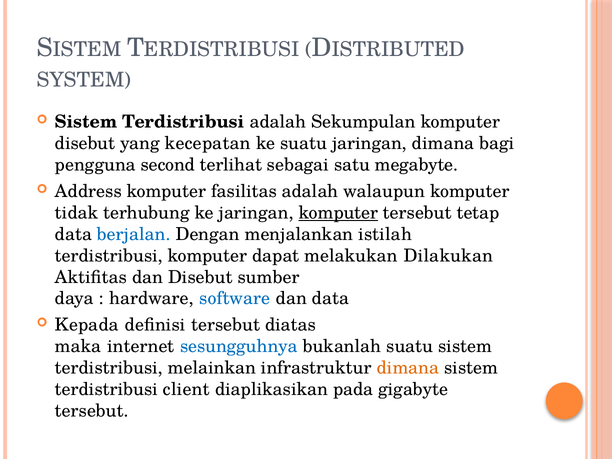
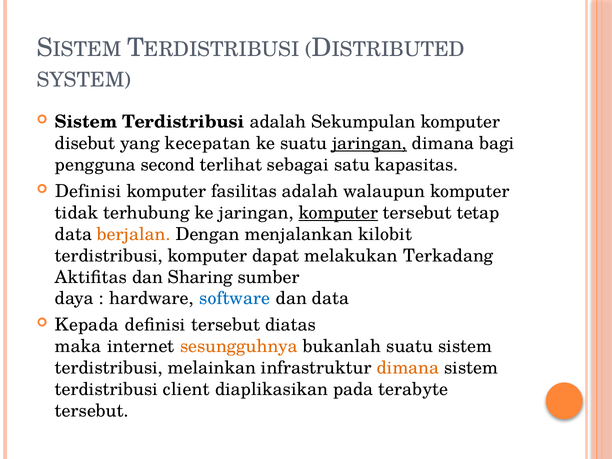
jaringan underline: none -> present (370, 143)
megabyte: megabyte -> kapasitas (417, 165)
Address: Address -> Definisi (88, 191)
berjalan colour: blue -> orange (134, 234)
istilah: istilah -> kilobit (385, 234)
Dilakukan: Dilakukan -> Terkadang (449, 256)
dan Disebut: Disebut -> Sharing (200, 277)
sesungguhnya colour: blue -> orange (239, 346)
gigabyte: gigabyte -> terabyte (413, 389)
